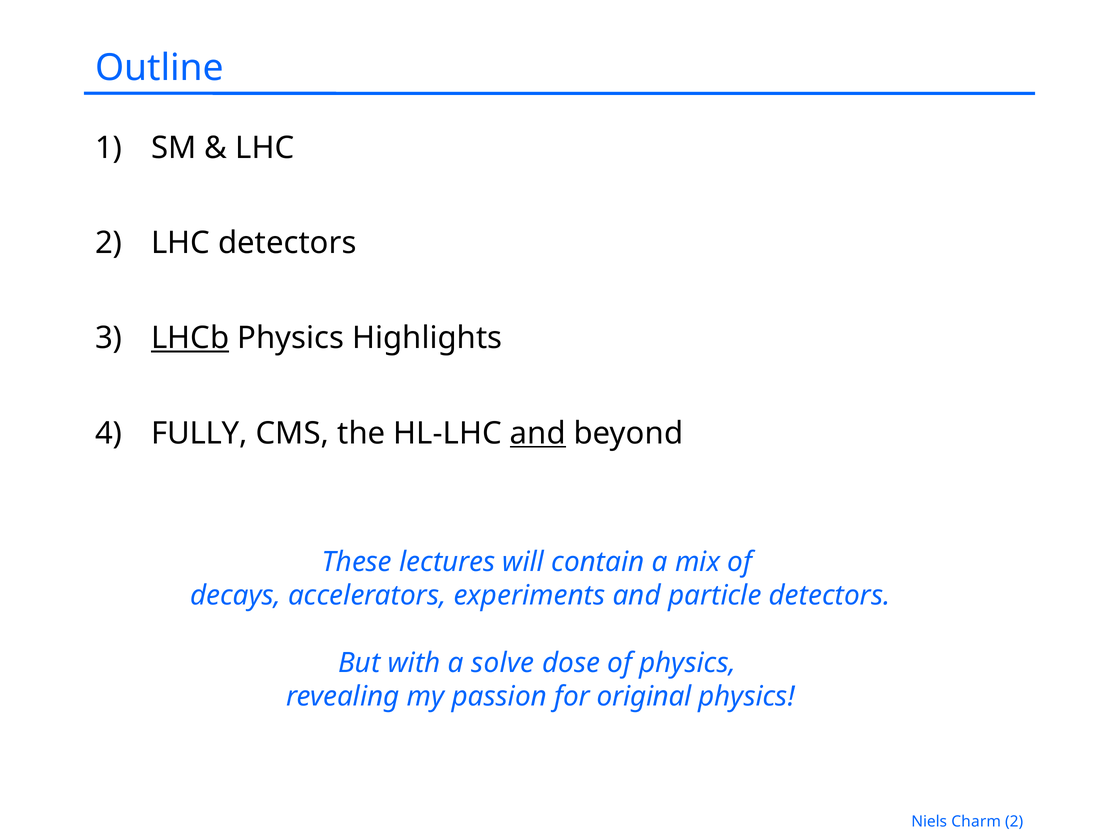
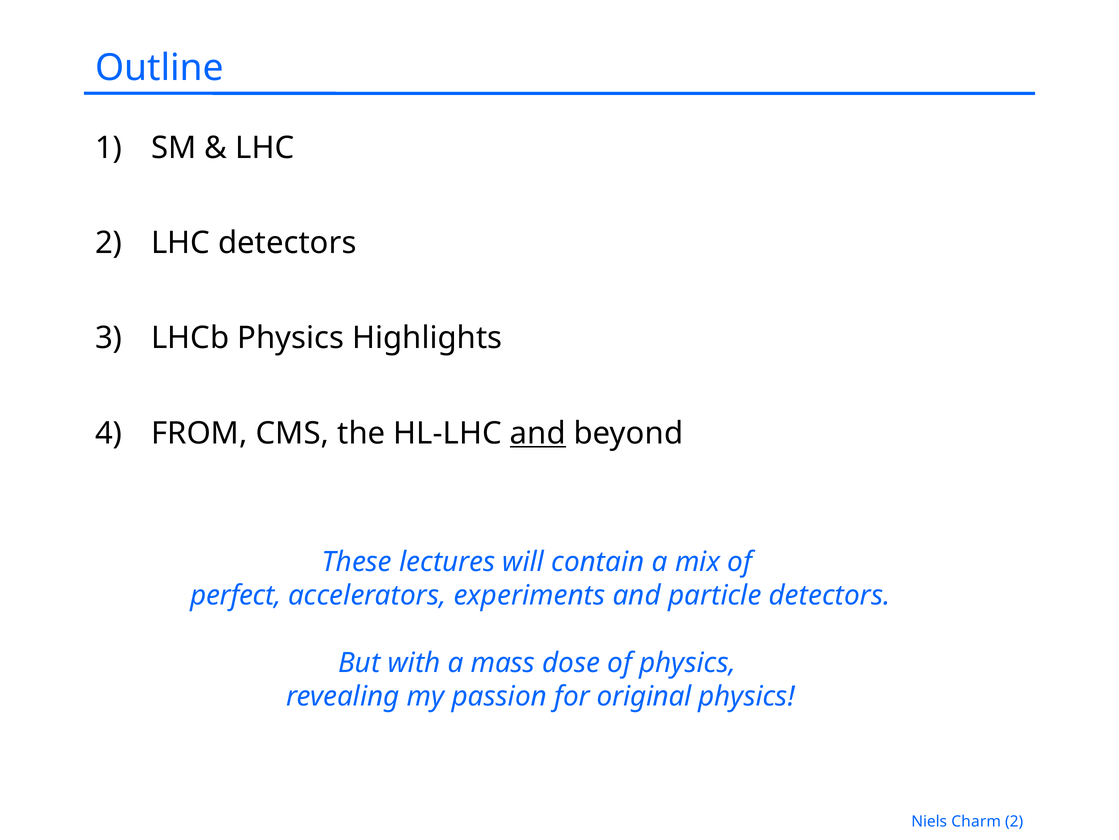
LHCb underline: present -> none (190, 338)
FULLY: FULLY -> FROM (199, 433)
decays: decays -> perfect (236, 595)
solve: solve -> mass (503, 662)
